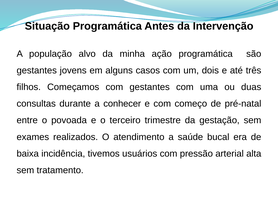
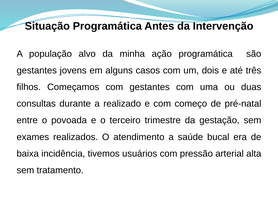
conhecer: conhecer -> realizado (122, 104)
